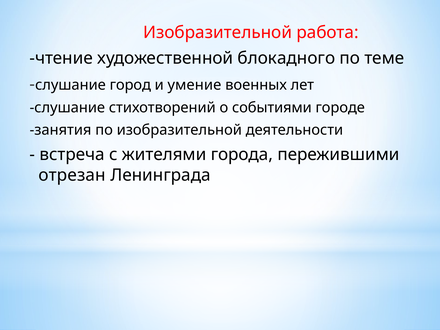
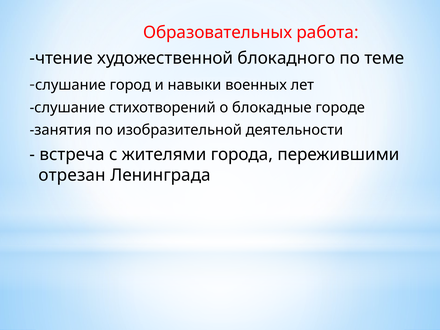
Изобразительной: Изобразительной -> Образовательных (218, 32)
умение: умение -> навыки (194, 85)
событиями: событиями -> блокадные (272, 108)
